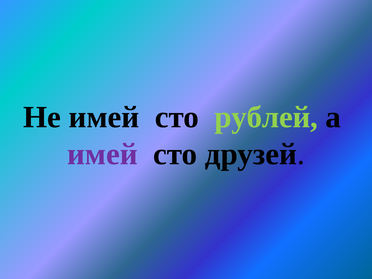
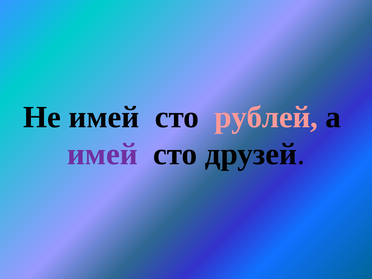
рублей colour: light green -> pink (266, 117)
